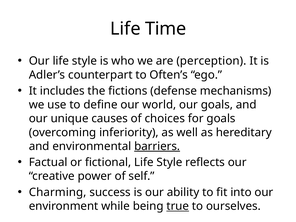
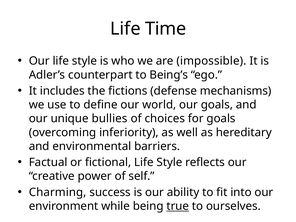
perception: perception -> impossible (211, 61)
Often’s: Often’s -> Being’s (169, 75)
causes: causes -> bullies (110, 119)
barriers underline: present -> none (157, 146)
